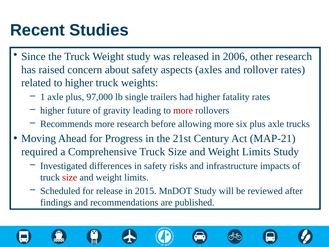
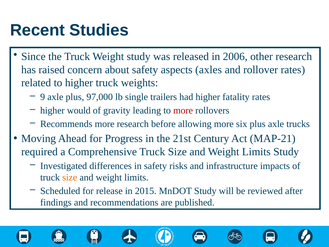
1: 1 -> 9 (43, 97)
future: future -> would (79, 110)
size colour: red -> orange (70, 177)
